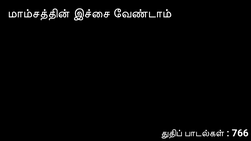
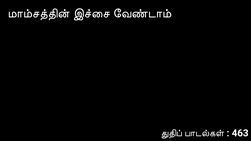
766: 766 -> 463 (240, 133)
